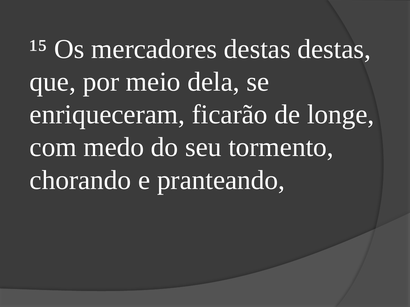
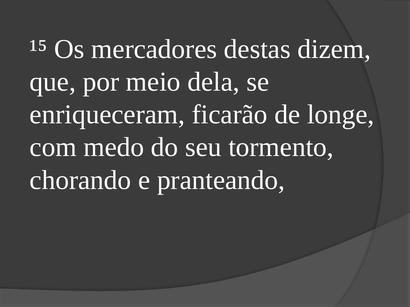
destas destas: destas -> dizem (334, 49)
